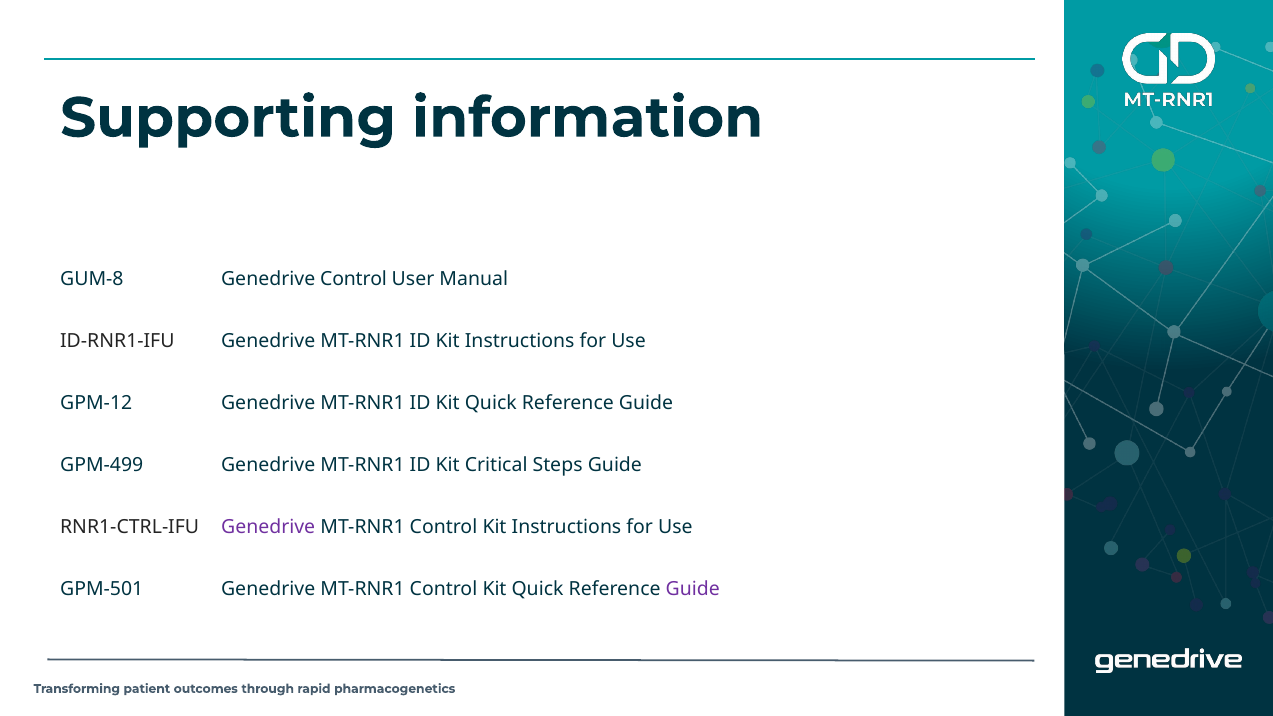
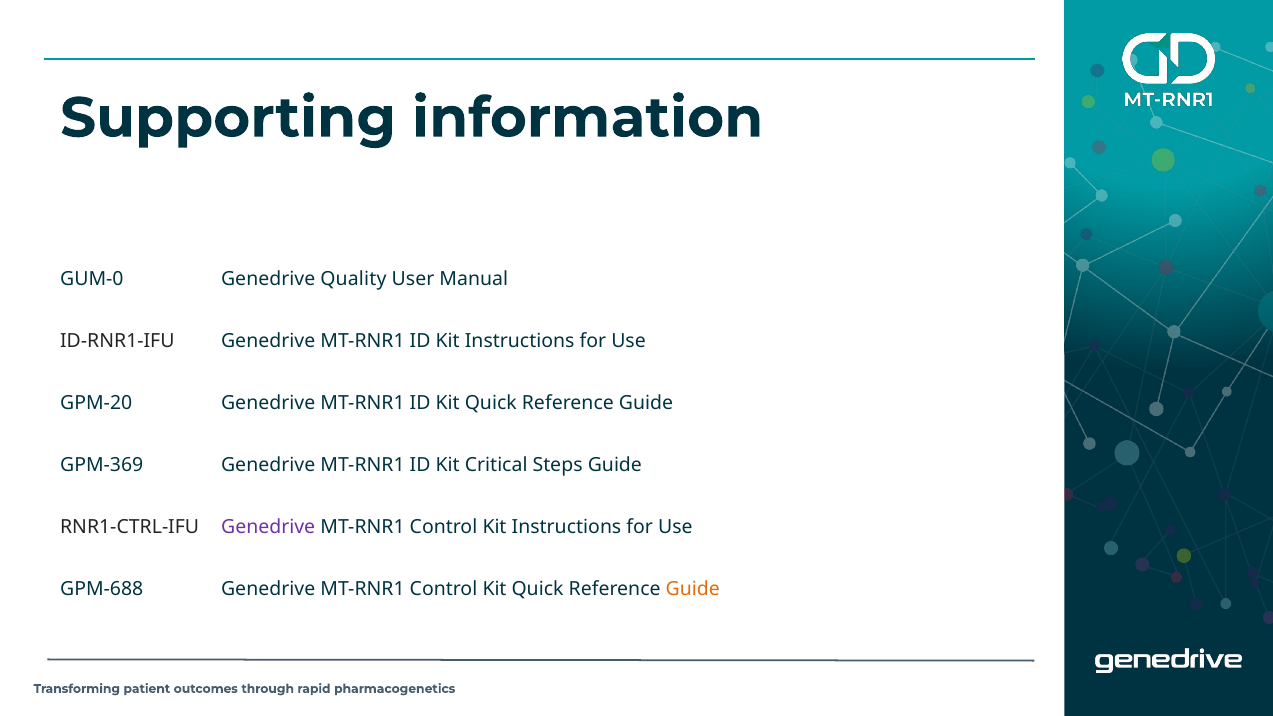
GUM-8: GUM-8 -> GUM-0 (92, 280)
Genedrive Control: Control -> Quality (353, 280)
GPM-12: GPM-12 -> GPM-20 (96, 404)
GPM-499: GPM-499 -> GPM-369 (102, 465)
GPM-501: GPM-501 -> GPM-688 (102, 589)
Guide colour: purple -> orange (693, 589)
